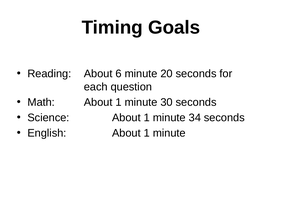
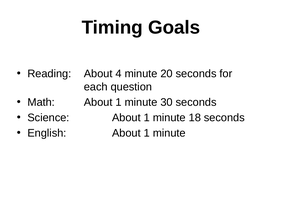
6: 6 -> 4 (119, 73)
34: 34 -> 18 (195, 117)
